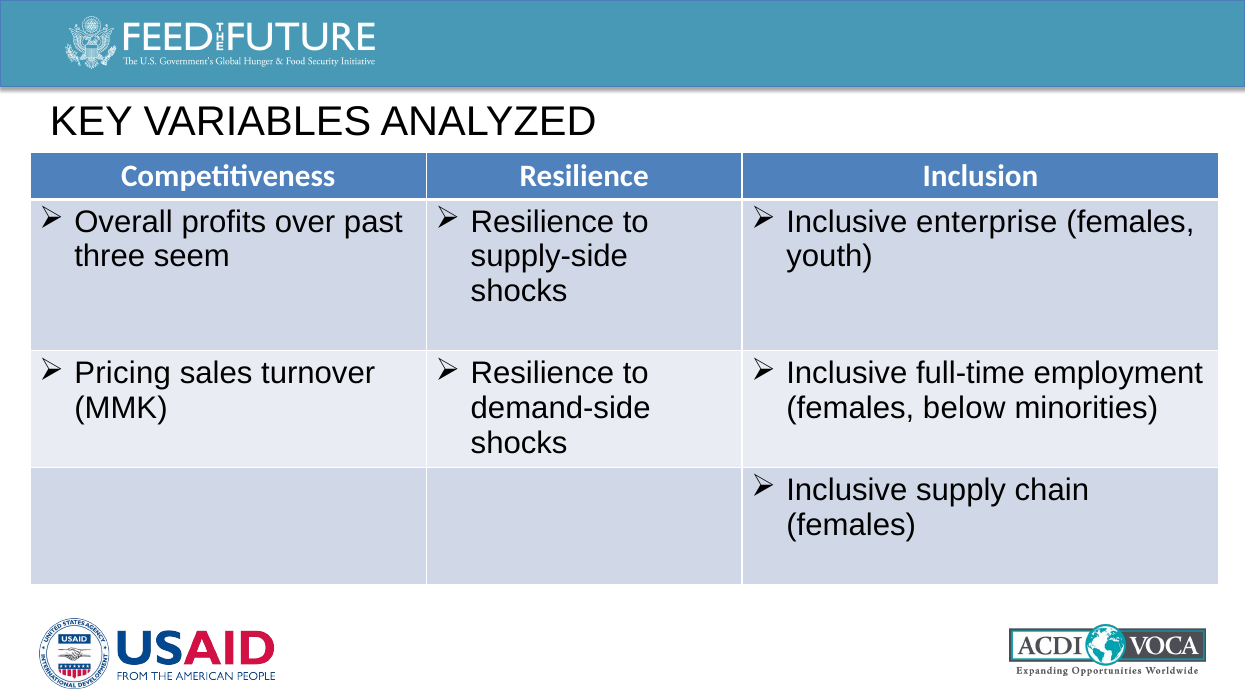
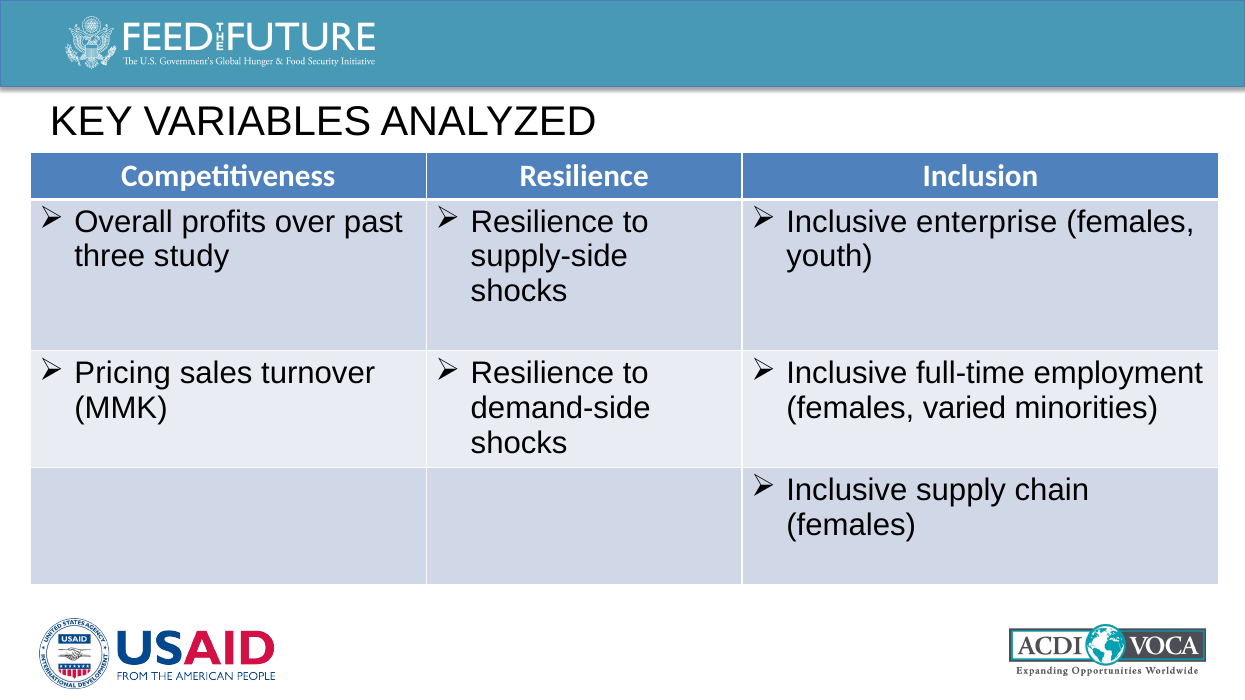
seem: seem -> study (192, 257)
below: below -> varied (965, 408)
